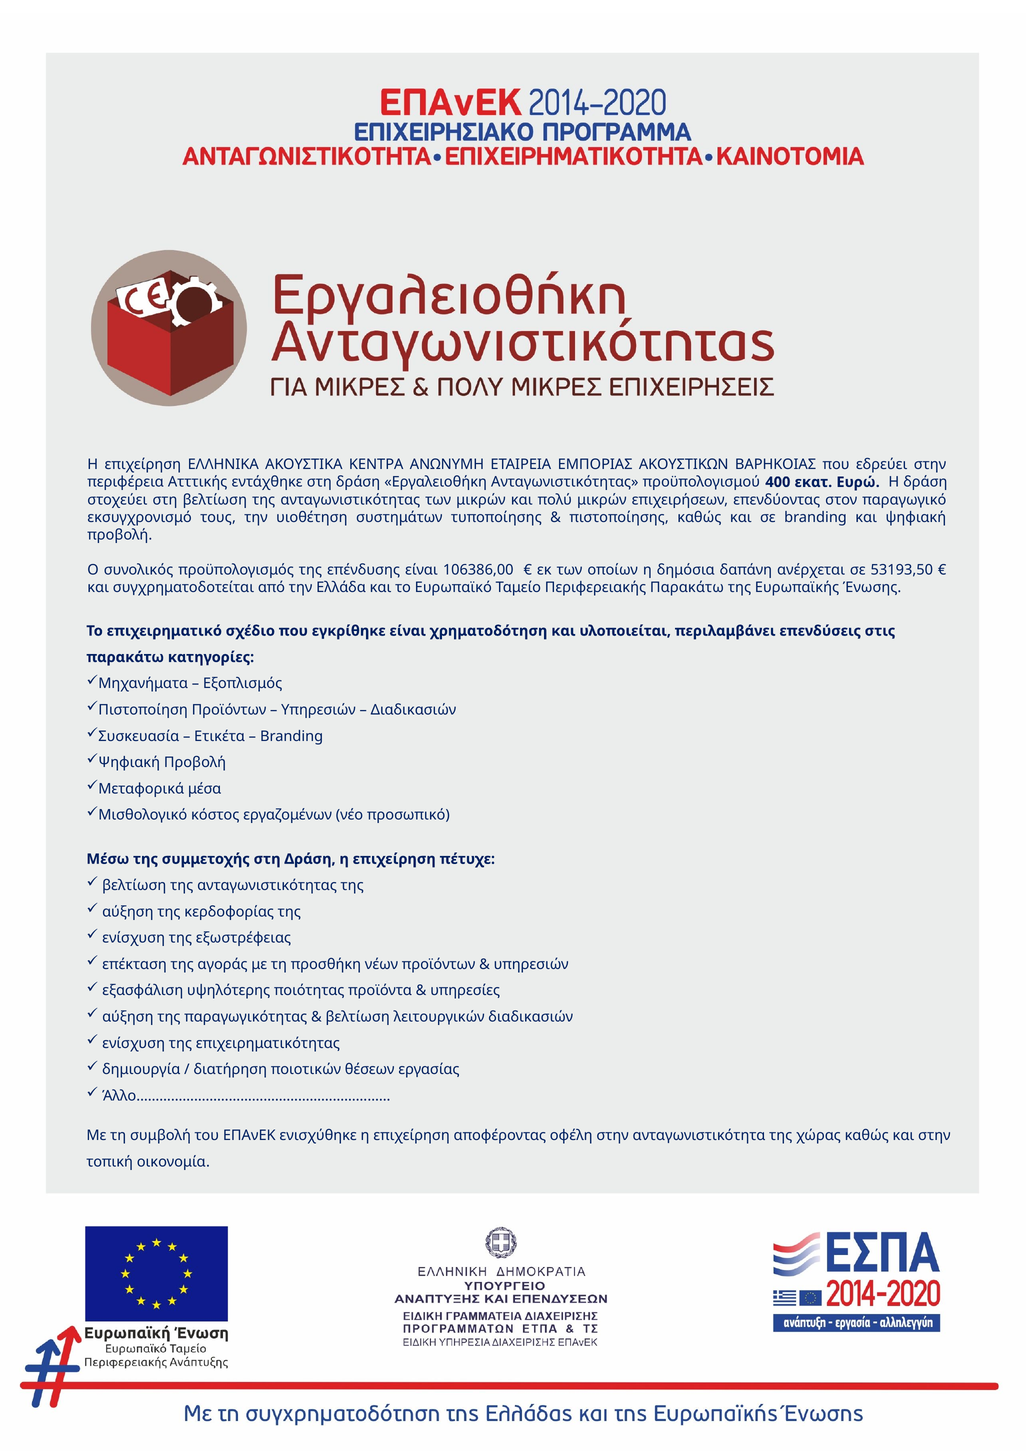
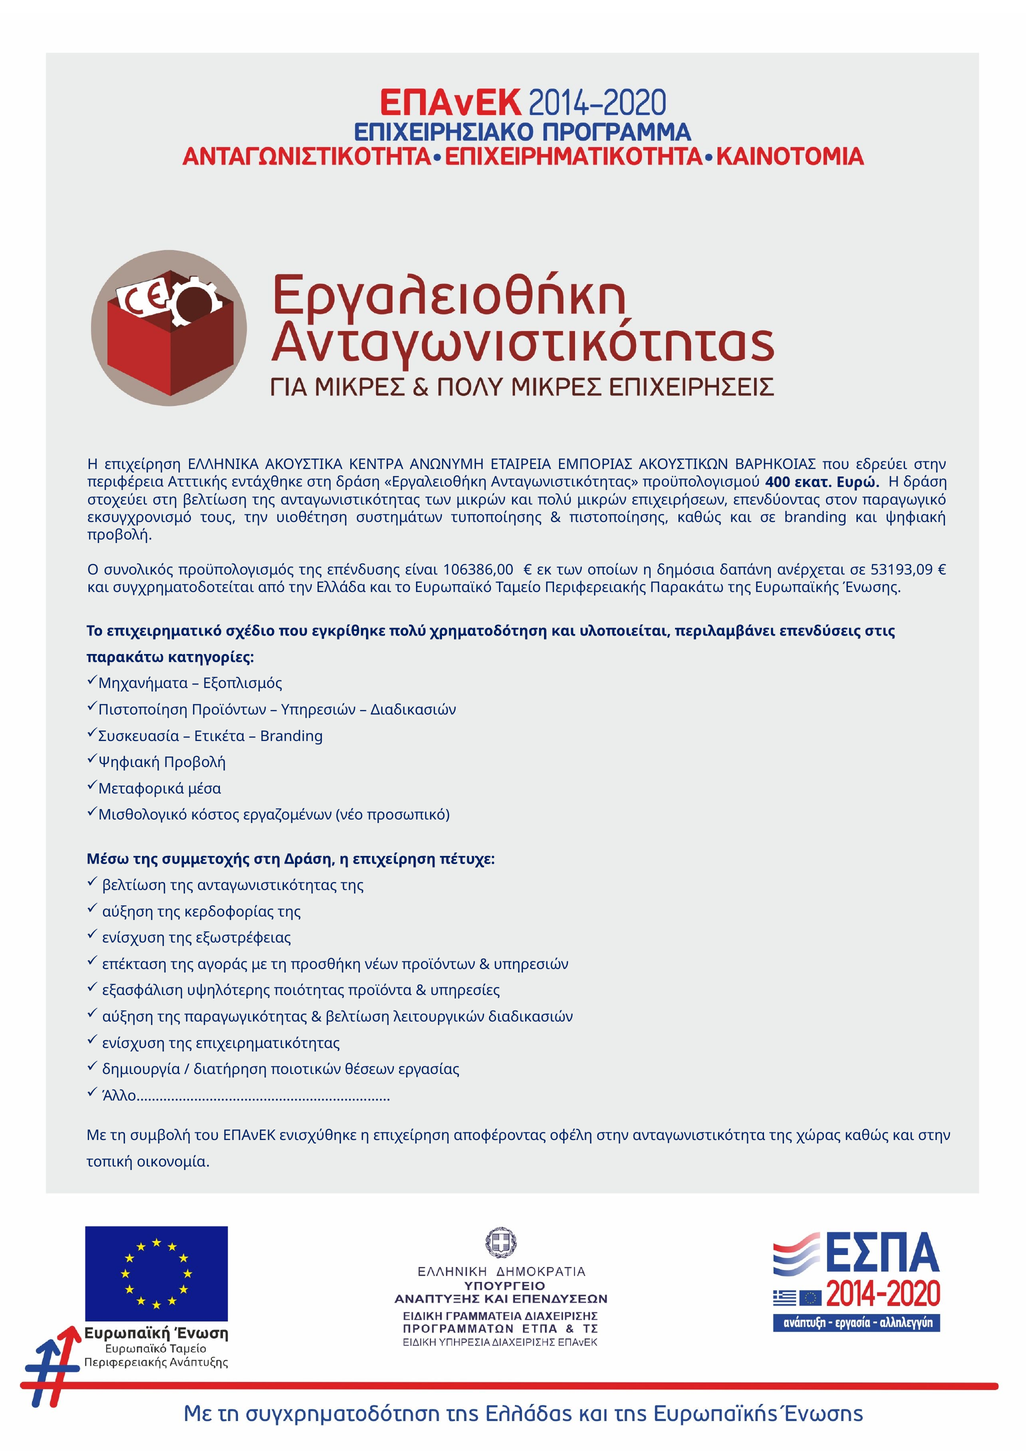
53193,50: 53193,50 -> 53193,09 (902, 570)
εγκρίθηκε είναι: είναι -> πολύ (408, 631)
